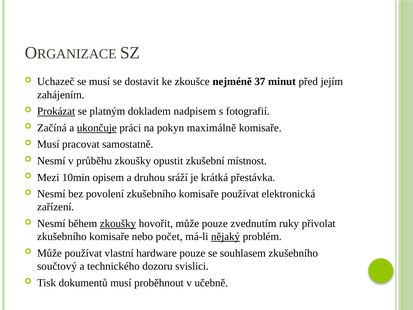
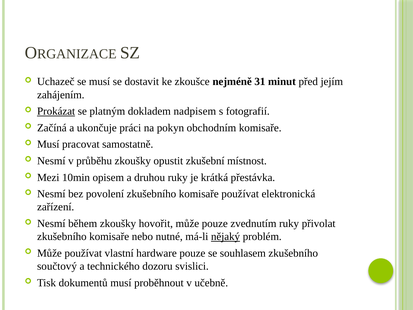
37: 37 -> 31 (260, 82)
ukončuje underline: present -> none (97, 128)
maximálně: maximálně -> obchodním (211, 128)
druhou sráží: sráží -> ruky (178, 177)
zkoušky underline: present -> none (118, 223)
počet: počet -> nutné (169, 236)
